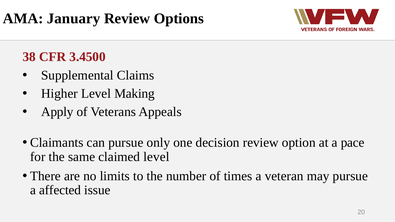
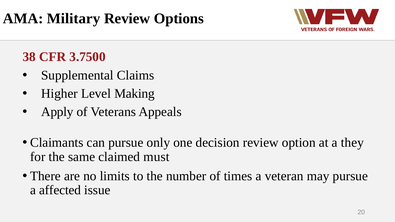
January: January -> Military (74, 18)
3.4500: 3.4500 -> 3.7500 (88, 57)
pace: pace -> they (352, 143)
claimed level: level -> must (156, 157)
